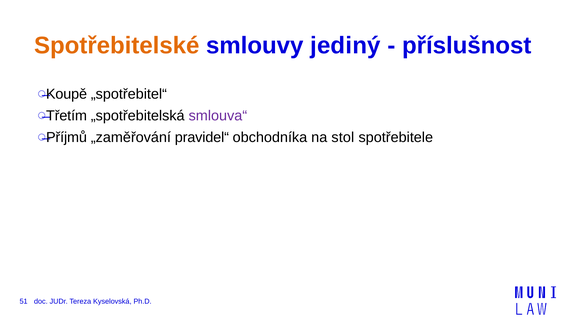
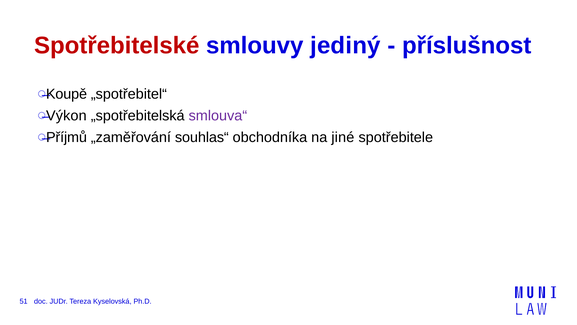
Spotřebitelské colour: orange -> red (117, 45)
Třetím: Třetím -> Výkon (66, 116)
pravidel“: pravidel“ -> souhlas“ (202, 137)
stol: stol -> jiné (343, 137)
